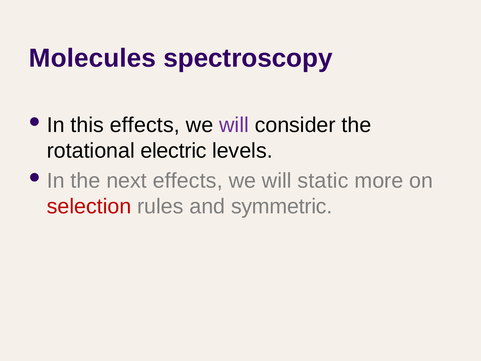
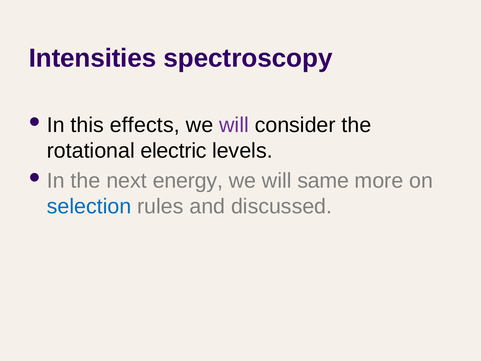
Molecules: Molecules -> Intensities (93, 58)
next effects: effects -> energy (188, 181)
static: static -> same (323, 181)
selection colour: red -> blue (89, 206)
symmetric: symmetric -> discussed (282, 206)
